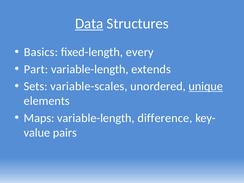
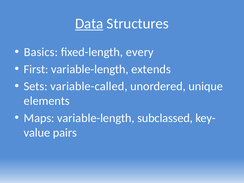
Part: Part -> First (36, 69)
variable-scales: variable-scales -> variable-called (89, 86)
unique underline: present -> none (206, 86)
difference: difference -> subclassed (165, 118)
